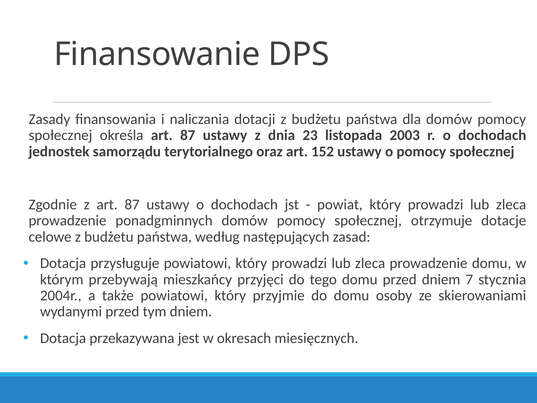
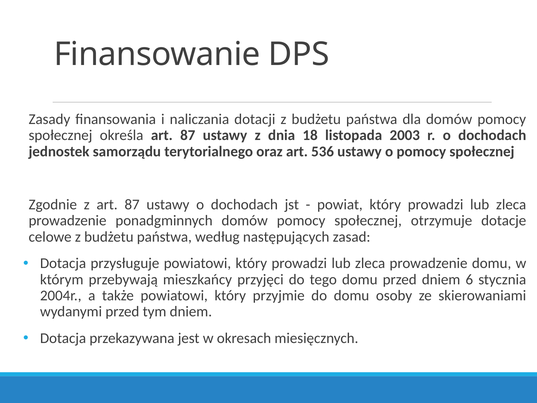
23: 23 -> 18 (310, 135)
152: 152 -> 536 (323, 151)
7: 7 -> 6 (469, 279)
